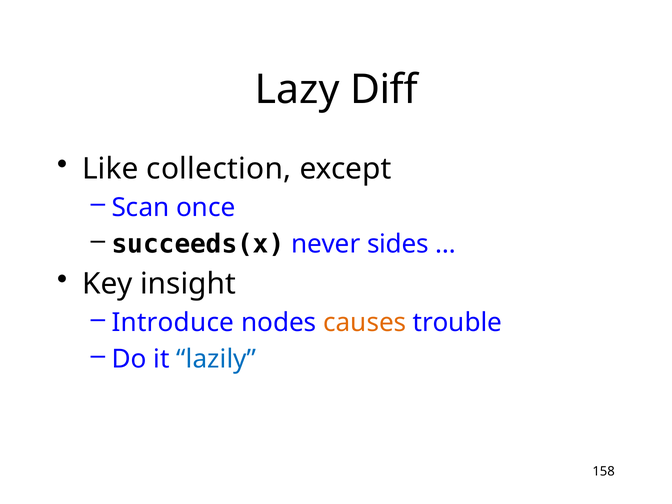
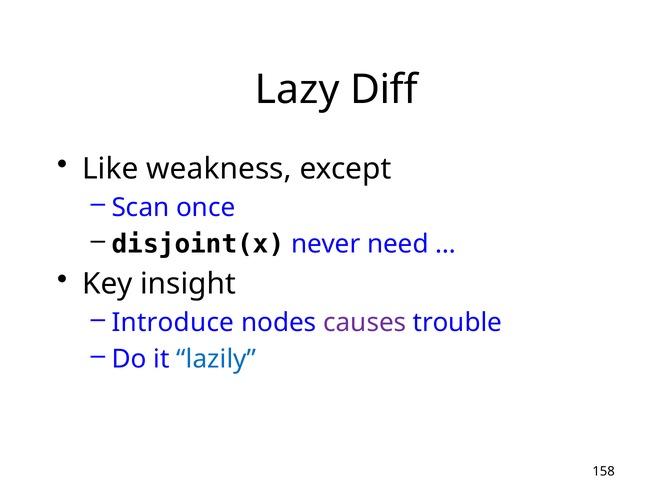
collection: collection -> weakness (219, 169)
succeeds(x: succeeds(x -> disjoint(x (198, 244)
sides: sides -> need (398, 244)
causes colour: orange -> purple (365, 323)
